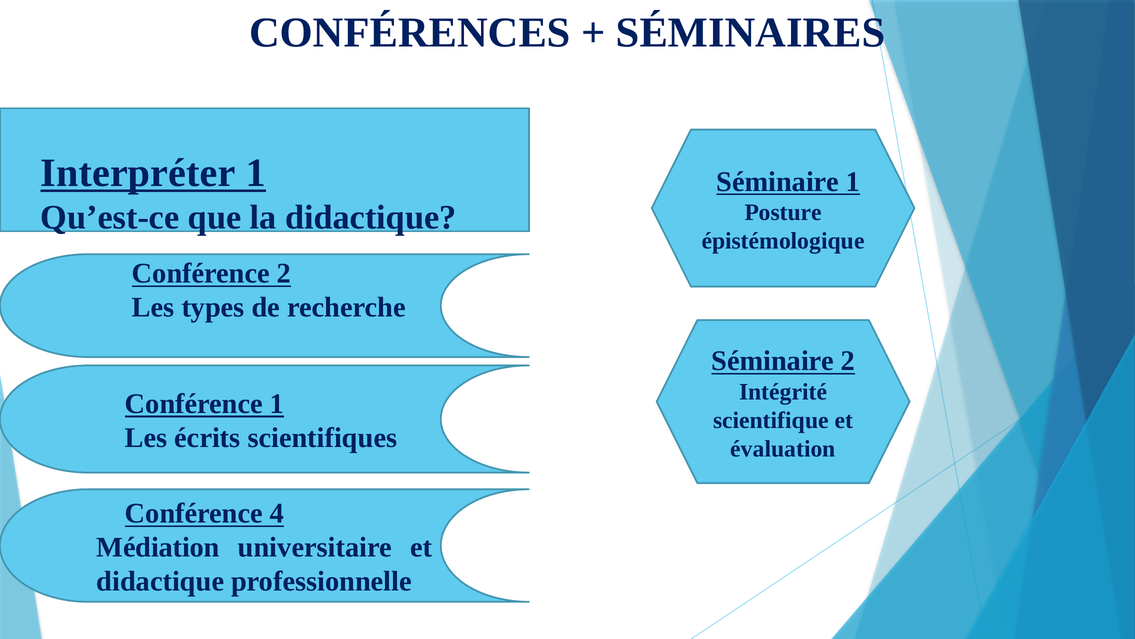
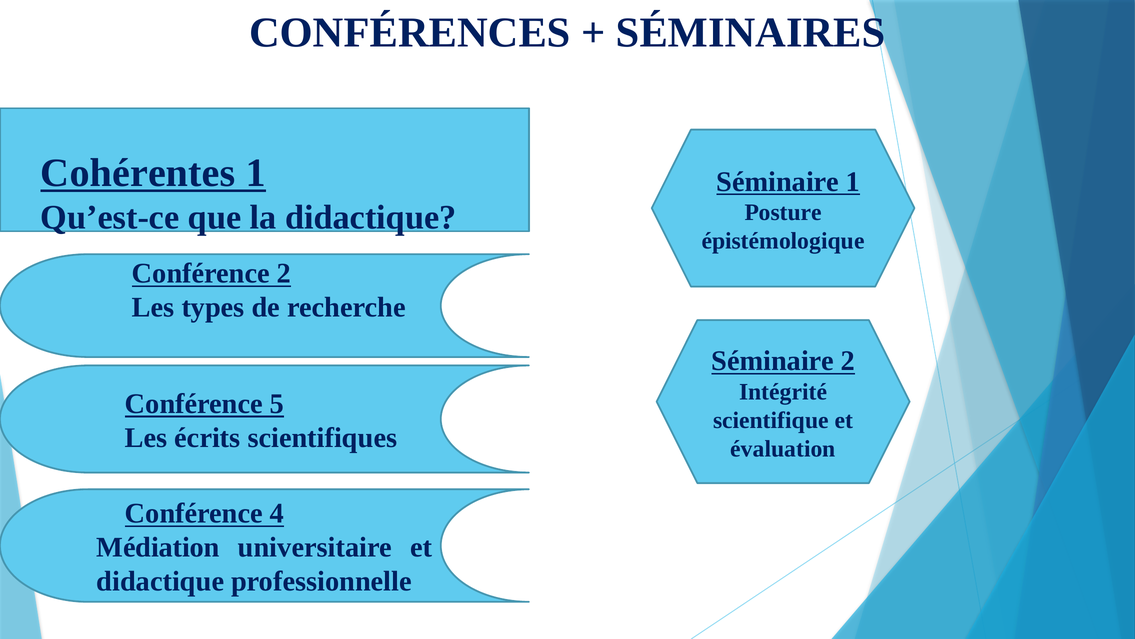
Interpréter: Interpréter -> Cohérentes (138, 173)
Conférence 1: 1 -> 5 (277, 404)
